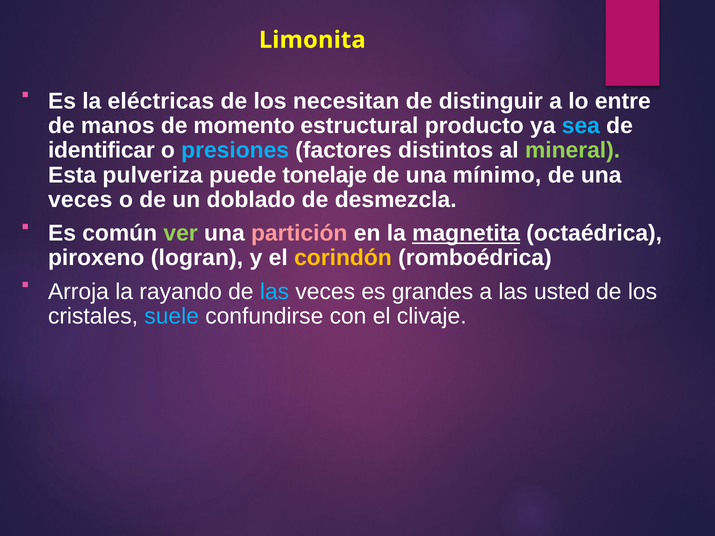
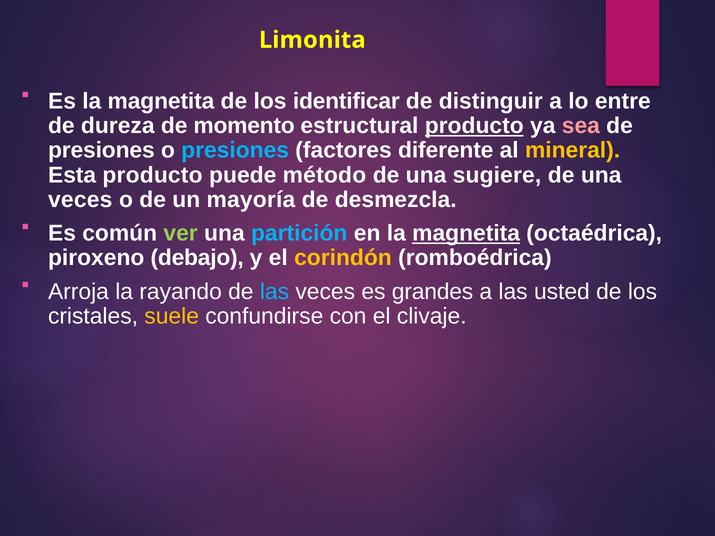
Es la eléctricas: eléctricas -> magnetita (161, 101)
necesitan: necesitan -> identificar (346, 101)
manos: manos -> dureza (118, 126)
producto underline: none -> present (474, 126)
sea colour: light blue -> pink (581, 126)
identificar: identificar -> presiones (101, 150)
distintos: distintos -> diferente (446, 150)
mineral colour: light green -> yellow (573, 150)
Esta pulveriza: pulveriza -> producto (153, 175)
tonelaje: tonelaje -> método (324, 175)
mínimo: mínimo -> sugiere (497, 175)
doblado: doblado -> mayoría (251, 200)
partición colour: pink -> light blue (299, 233)
logran: logran -> debajo (197, 258)
suele colour: light blue -> yellow (172, 316)
